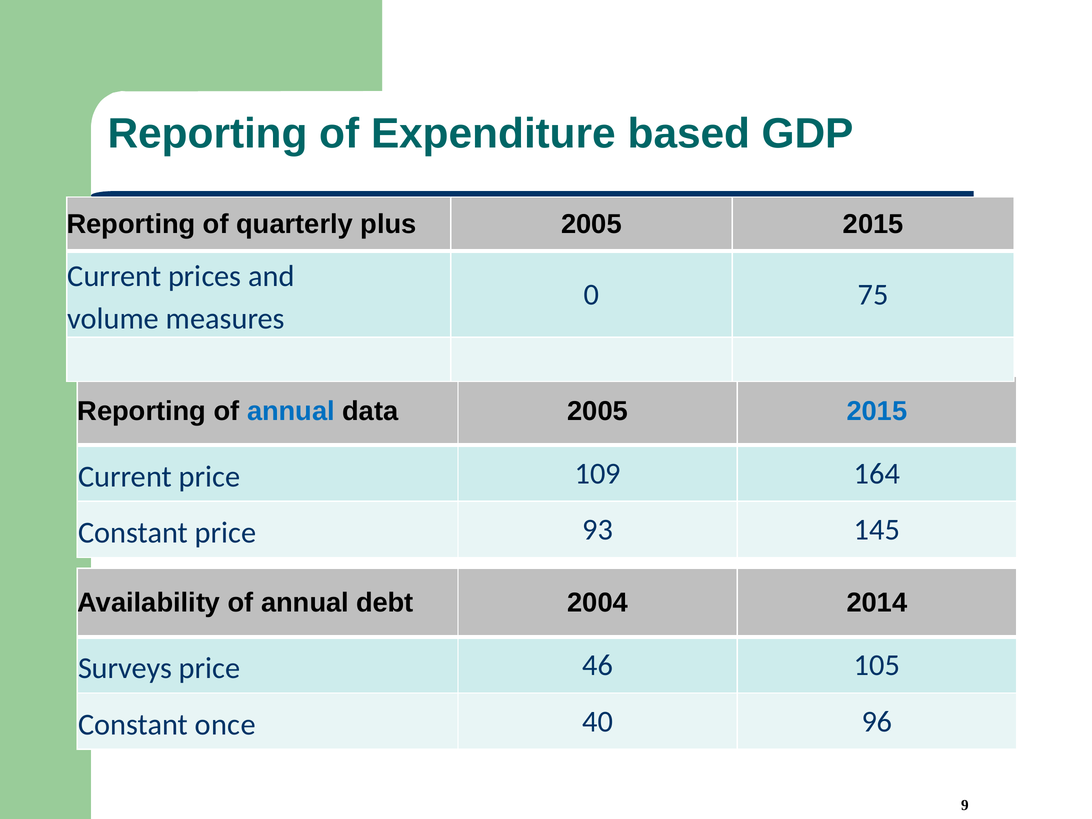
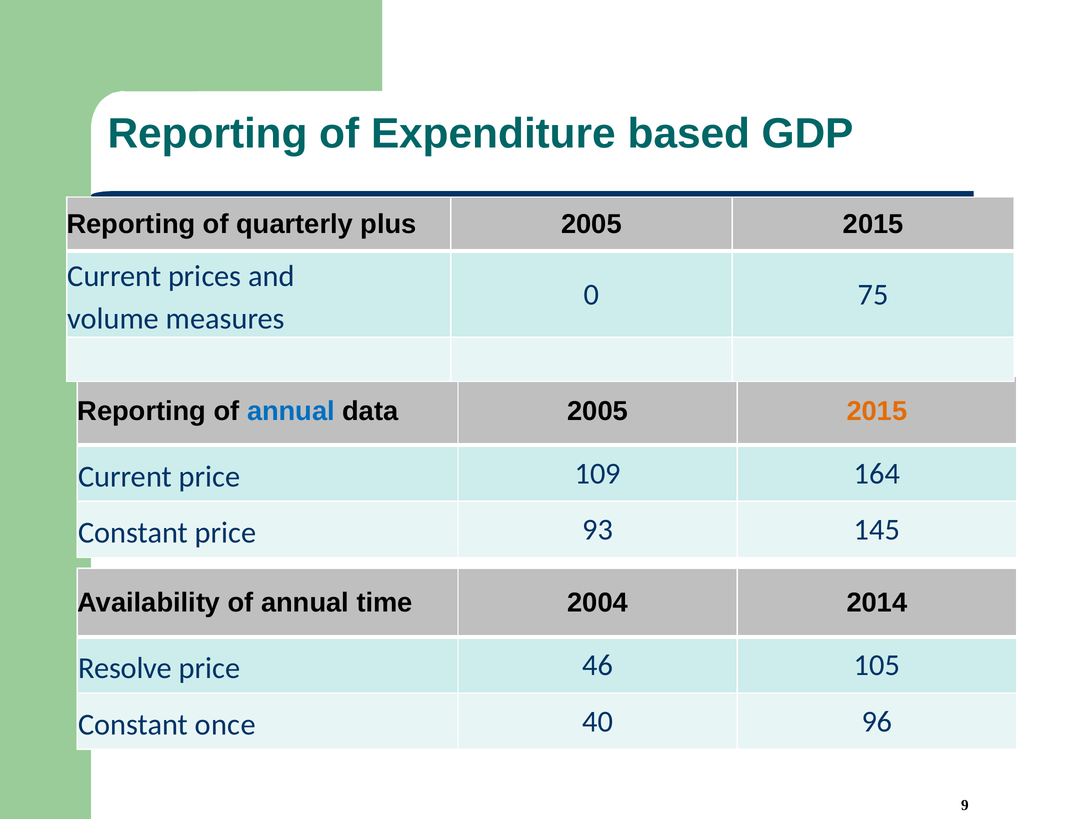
2015 colour: blue -> orange (877, 411)
debt: debt -> time (385, 603)
Surveys: Surveys -> Resolve (125, 668)
